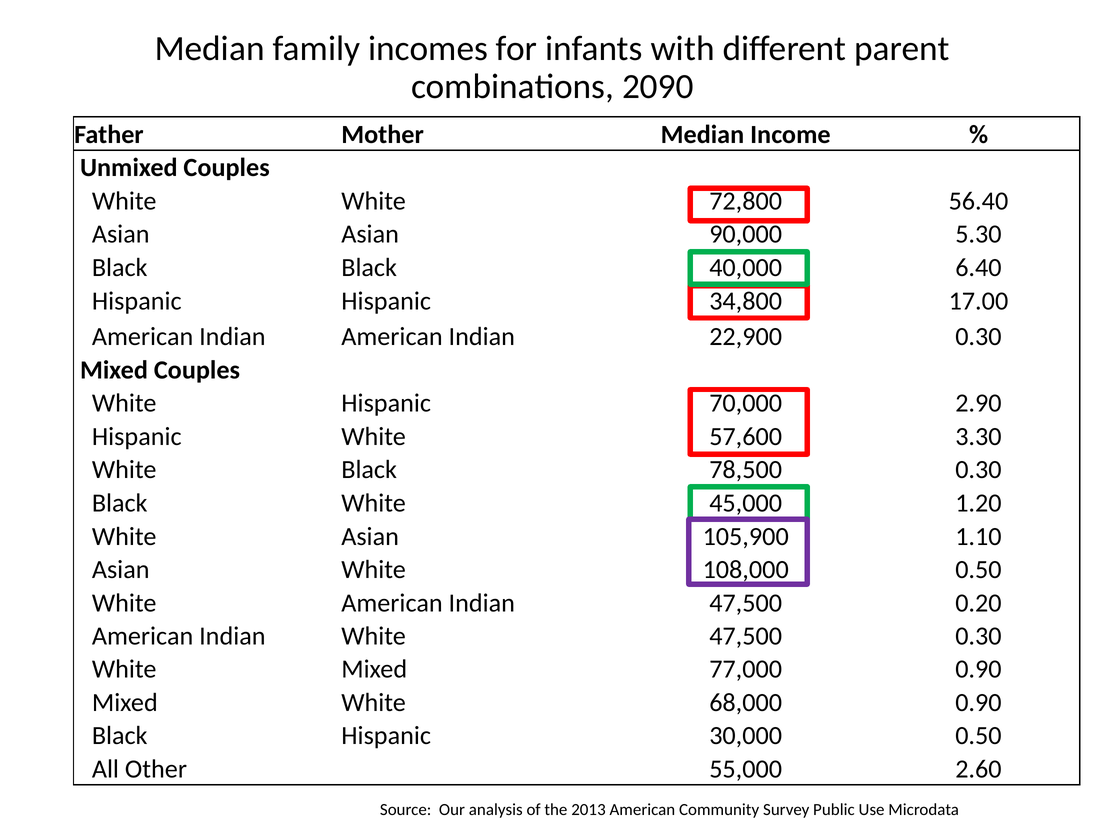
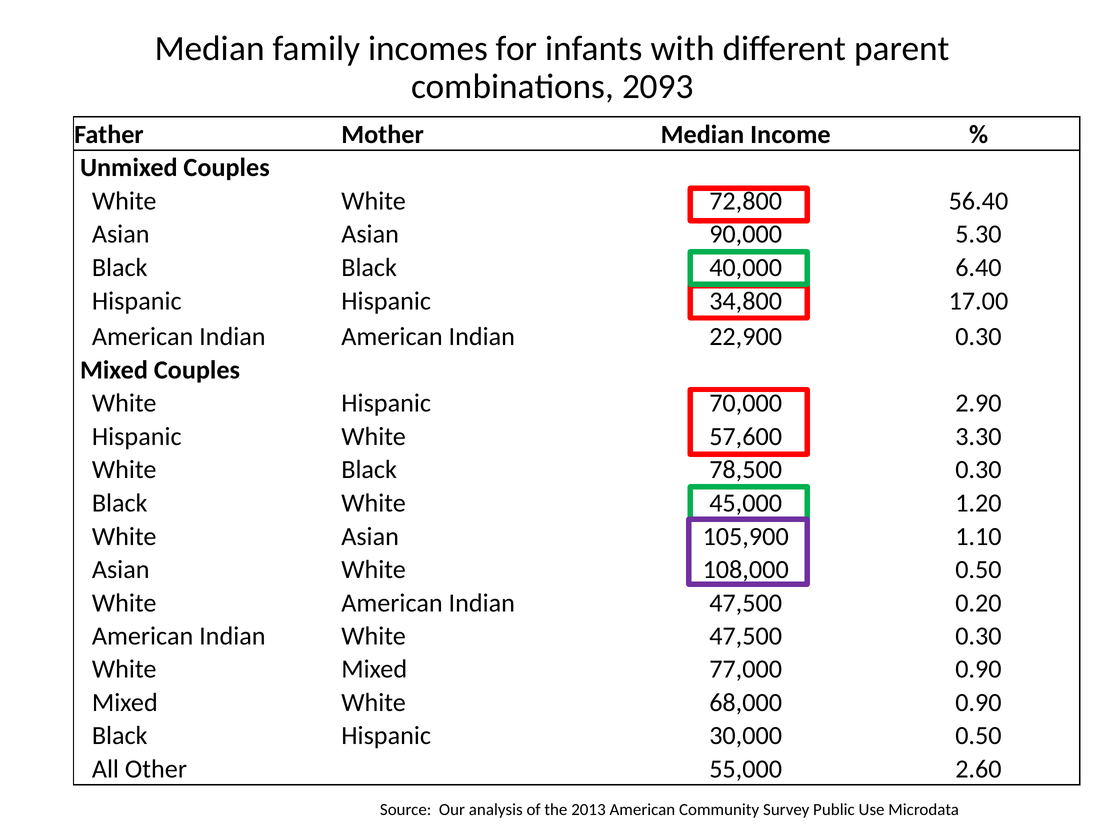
2090: 2090 -> 2093 (658, 87)
